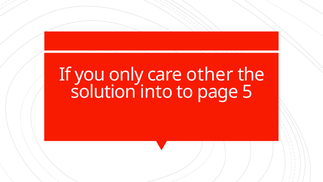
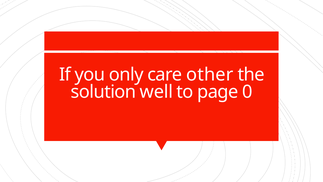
into: into -> well (156, 92)
5: 5 -> 0 (247, 92)
